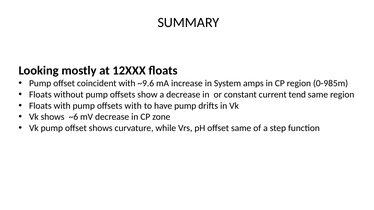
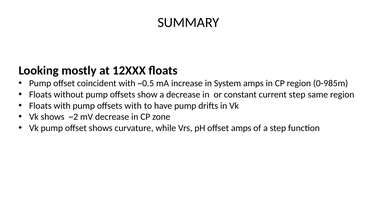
~9.6: ~9.6 -> ~0.5 (146, 83)
current tend: tend -> step (297, 95)
~6: ~6 -> ~2 (73, 117)
offset same: same -> amps (241, 128)
